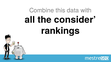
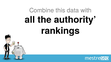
consider: consider -> authority (75, 20)
